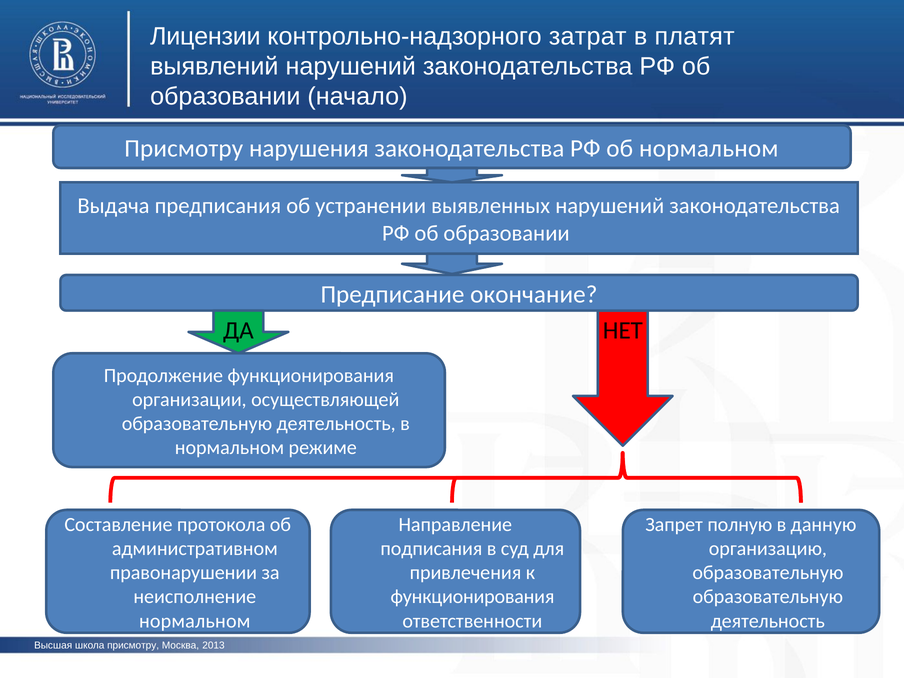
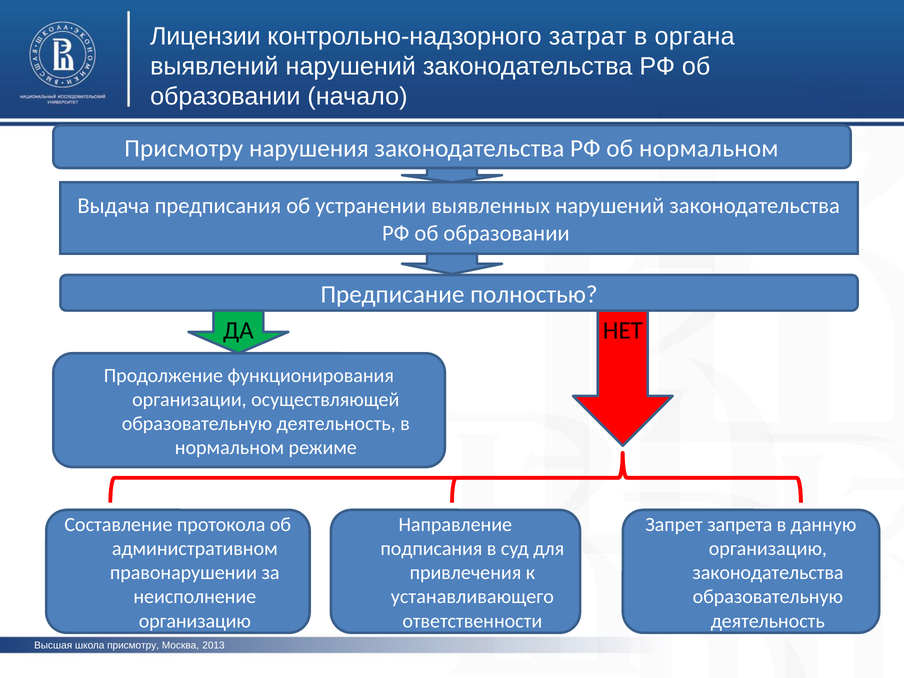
платят: платят -> органа (695, 36)
окончание: окончание -> полностью (534, 295)
полную: полную -> запрета (740, 525)
образовательную: образовательную -> законодательства (768, 573)
функционирования: функционирования -> устанавливающего (472, 597)
нормальном: нормальном -> организацию (195, 621)
